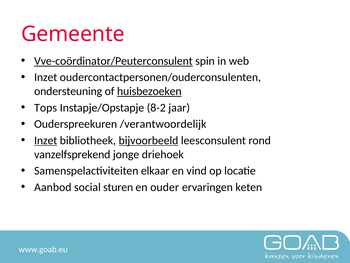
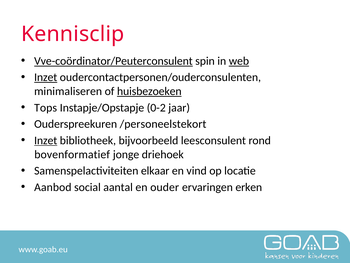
Gemeente: Gemeente -> Kennisclip (73, 34)
web underline: none -> present (239, 61)
Inzet underline: none -> present (46, 77)
ondersteuning: ondersteuning -> minimaliseren (68, 91)
8-2: 8-2 -> 0-2 (156, 108)
/verantwoordelijk: /verantwoordelijk -> /personeelstekort (163, 124)
bijvoorbeeld underline: present -> none (148, 140)
vanzelfsprekend: vanzelfsprekend -> bovenformatief (72, 154)
sturen: sturen -> aantal (118, 187)
keten: keten -> erken (249, 187)
